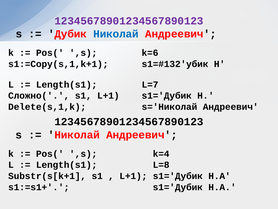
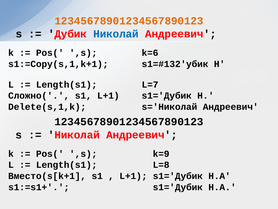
12345678901234567890123 colour: purple -> orange (129, 21)
k=4: k=4 -> k=9 (161, 153)
Substr(s[k+1: Substr(s[k+1 -> Вместо(s[k+1 (47, 176)
